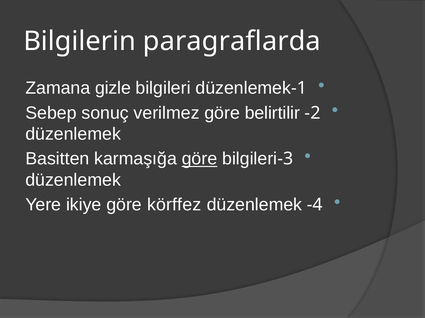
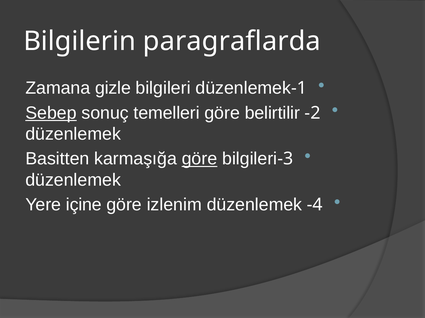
Sebep underline: none -> present (51, 113)
verilmez: verilmez -> temelleri (167, 113)
ikiye: ikiye -> içine (84, 205)
körffez: körffez -> izlenim (174, 205)
